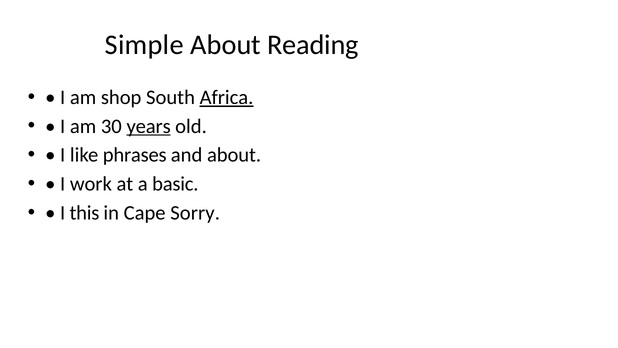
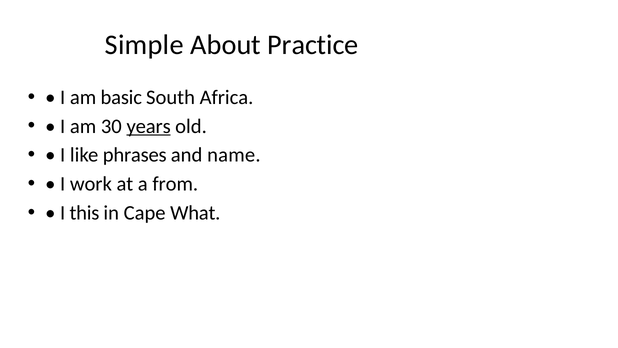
Reading: Reading -> Practice (313, 45)
shop: shop -> basic (121, 97)
Africa underline: present -> none (227, 97)
and about: about -> name (234, 155)
basic: basic -> from (175, 184)
Sorry: Sorry -> What (195, 213)
